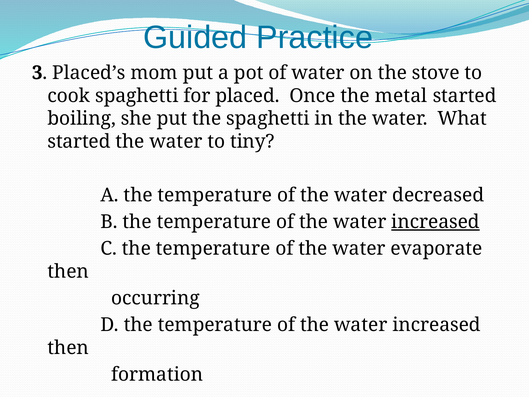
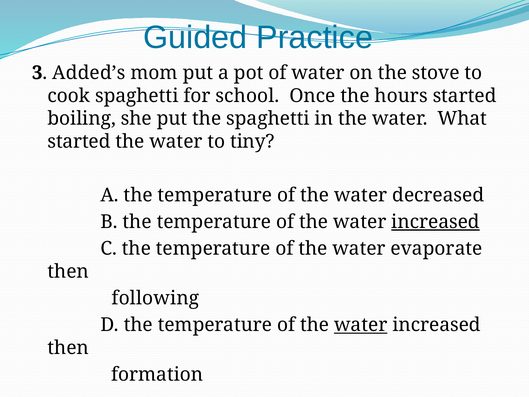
Placed’s: Placed’s -> Added’s (89, 73)
placed: placed -> school (247, 96)
metal: metal -> hours (401, 96)
occurring: occurring -> following (155, 298)
water underline: none -> present (361, 325)
